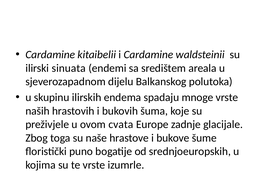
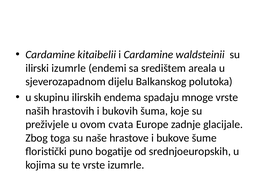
ilirski sinuata: sinuata -> izumrle (69, 68)
